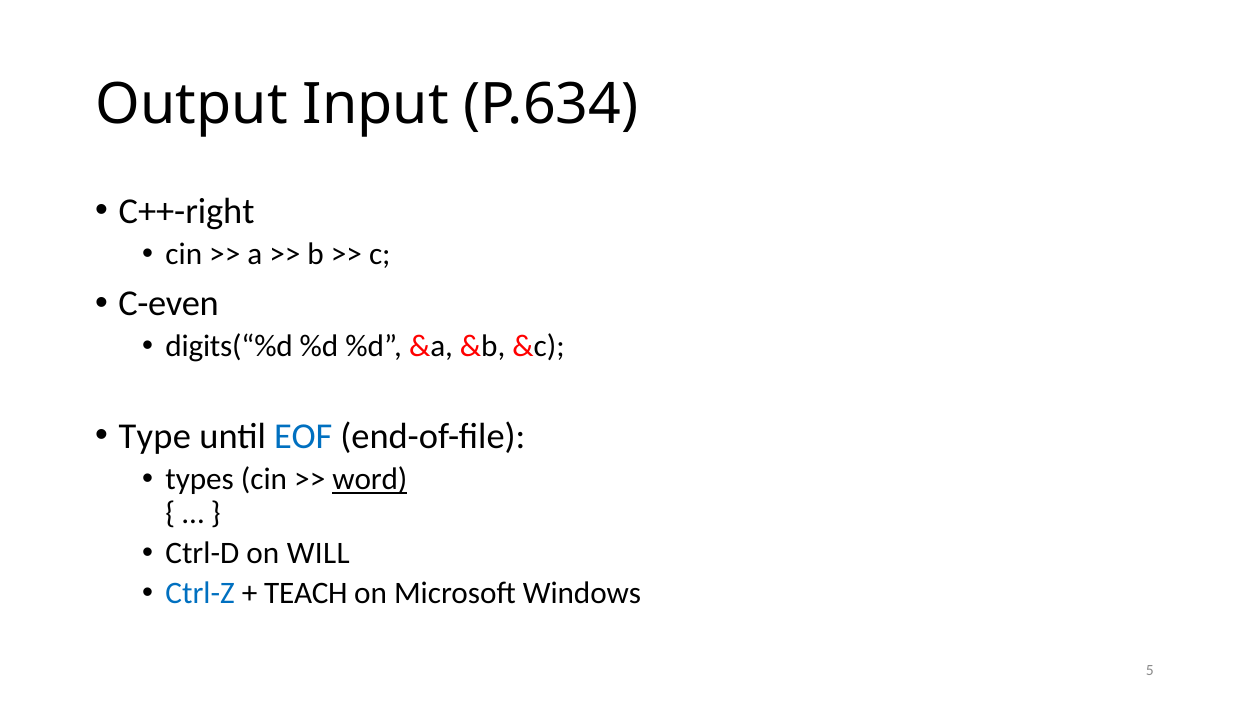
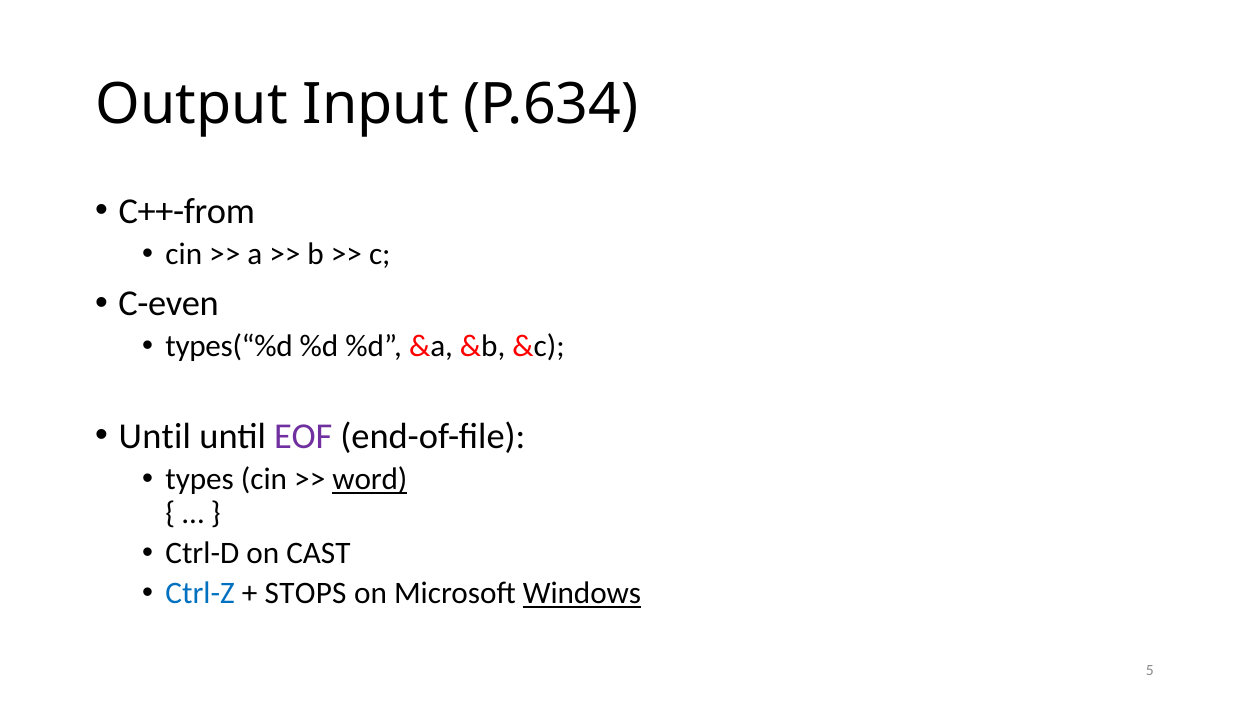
C++-right: C++-right -> C++-from (187, 211)
digits(“%d: digits(“%d -> types(“%d (229, 347)
Type: Type -> Until (155, 437)
EOF colour: blue -> purple (303, 437)
WILL: WILL -> CAST (318, 553)
TEACH: TEACH -> STOPS (306, 594)
Windows underline: none -> present (582, 594)
